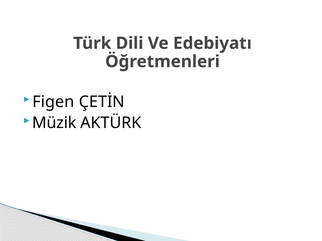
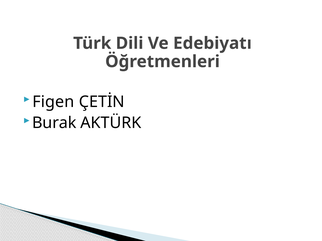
Müzik: Müzik -> Burak (54, 123)
